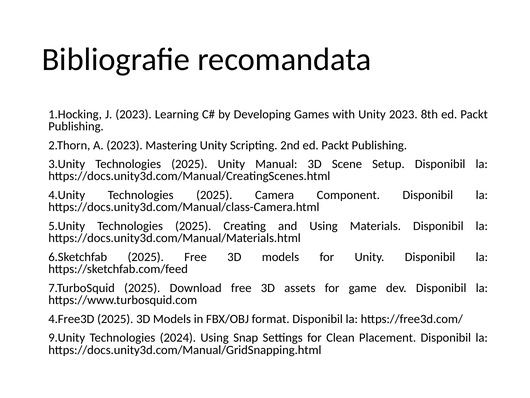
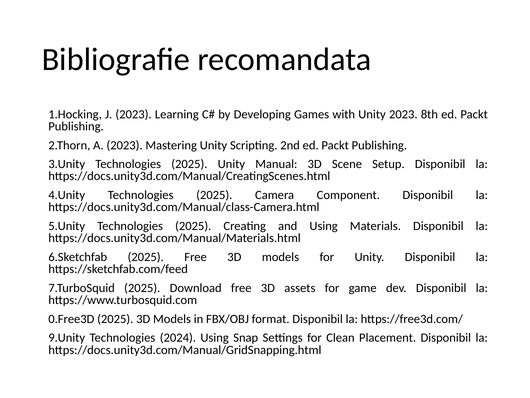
4.Free3D: 4.Free3D -> 0.Free3D (71, 319)
